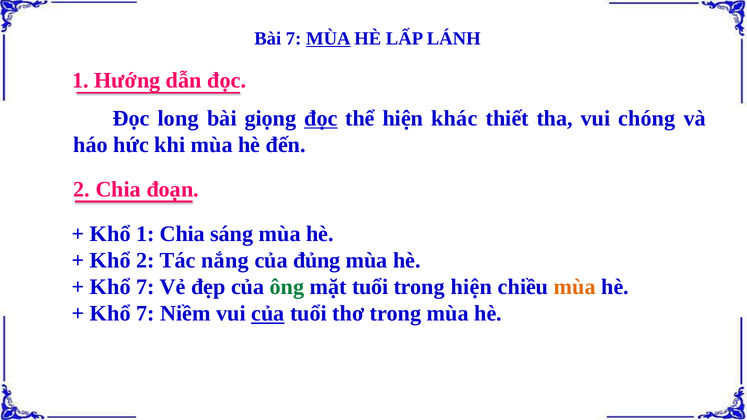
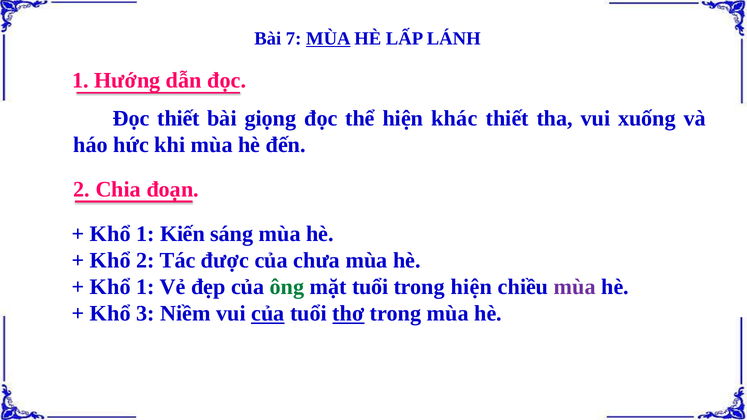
Đọc long: long -> thiết (178, 118)
đọc underline: present -> none (321, 118)
chóng: chóng -> xuống (647, 118)
1 Chia: Chia -> Kiến (182, 234)
nắng: nắng -> được (225, 260)
đủng: đủng -> chưa (317, 260)
7: 7 -> 1 (145, 287)
mùa colour: orange -> purple (575, 287)
7: 7 -> 3 (145, 313)
thơ underline: none -> present (348, 313)
